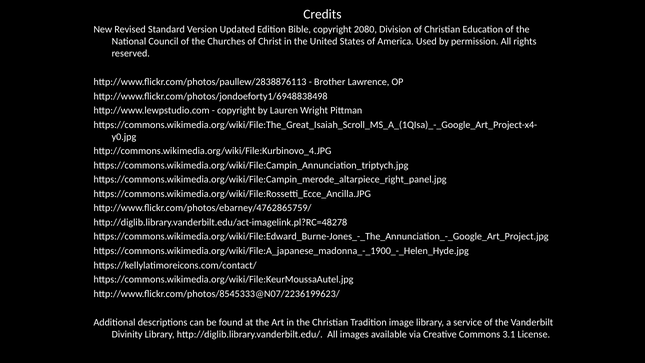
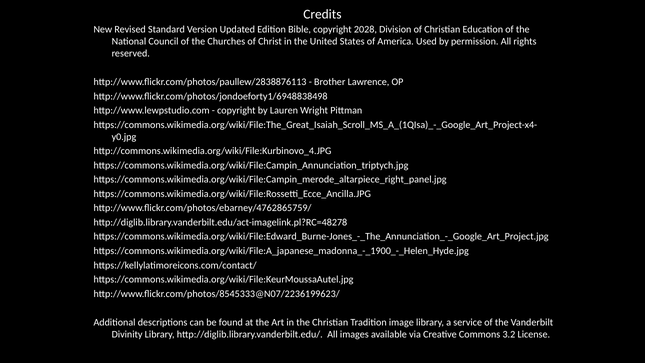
2080: 2080 -> 2028 (365, 29)
3.1: 3.1 -> 3.2 (509, 334)
